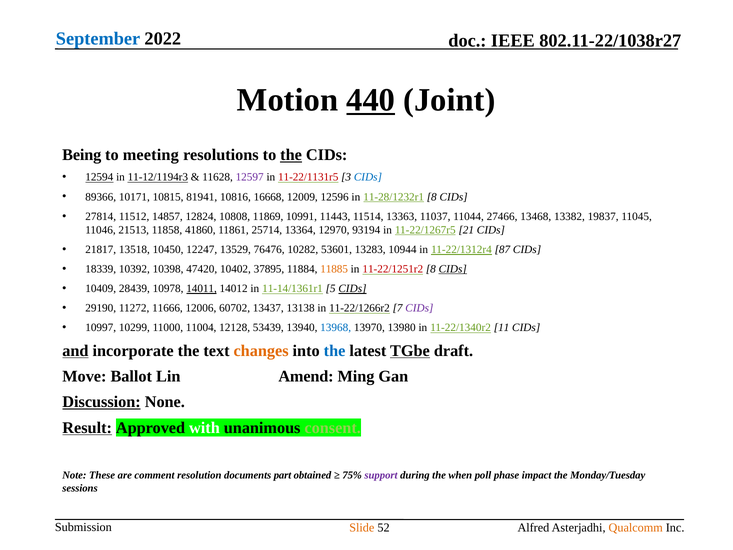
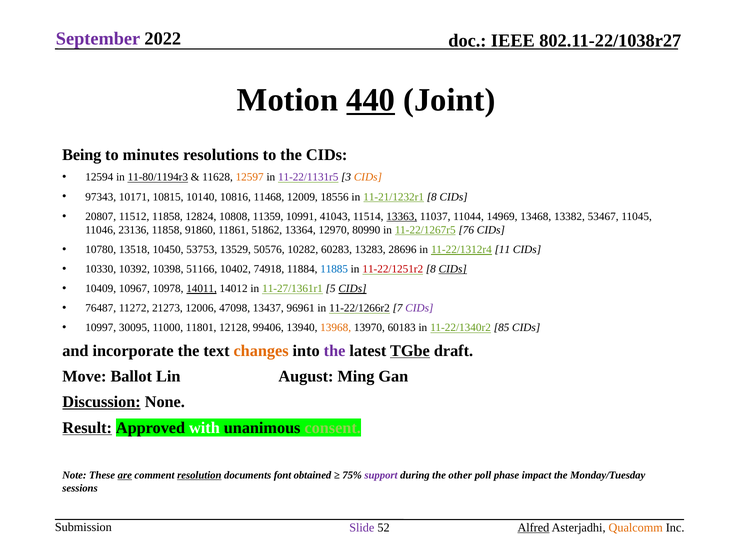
September colour: blue -> purple (98, 39)
meeting: meeting -> minutes (151, 155)
the underline: present -> none (291, 155)
12594 underline: present -> none (99, 177)
11-12/1194r3: 11-12/1194r3 -> 11-80/1194r3 (158, 177)
12597 colour: purple -> orange (250, 177)
11-22/1131r5 colour: red -> purple (308, 177)
CIDs colour: blue -> orange (368, 177)
89366: 89366 -> 97343 (101, 197)
81941: 81941 -> 10140 (202, 197)
16668: 16668 -> 11468 (269, 197)
12596: 12596 -> 18556 (335, 197)
11-28/1232r1: 11-28/1232r1 -> 11-21/1232r1 (394, 197)
27814: 27814 -> 20807 (101, 216)
11512 14857: 14857 -> 11858 (167, 216)
11869: 11869 -> 11359 (268, 216)
11443: 11443 -> 41043 (335, 216)
13363 underline: none -> present (402, 216)
27466: 27466 -> 14969 (502, 216)
19837: 19837 -> 53467 (603, 216)
21513: 21513 -> 23136 (134, 230)
41860: 41860 -> 91860 (200, 230)
25714: 25714 -> 51862 (267, 230)
93194: 93194 -> 80990 (366, 230)
21: 21 -> 76 (466, 230)
21817: 21817 -> 10780 (101, 249)
12247: 12247 -> 53753 (202, 249)
76476: 76476 -> 50576 (269, 249)
53601: 53601 -> 60283 (337, 249)
10944: 10944 -> 28696 (403, 249)
87: 87 -> 11 (502, 249)
18339: 18339 -> 10330 (101, 269)
47420: 47420 -> 51166 (202, 269)
37895: 37895 -> 74918 (269, 269)
11885 colour: orange -> blue (334, 269)
28439: 28439 -> 10967 (134, 288)
11-14/1361r1: 11-14/1361r1 -> 11-27/1361r1 (293, 288)
29190: 29190 -> 76487 (101, 308)
11666: 11666 -> 21273 (167, 308)
60702: 60702 -> 47098 (235, 308)
13138: 13138 -> 96961 (301, 308)
10299: 10299 -> 30095 (134, 328)
11004: 11004 -> 11801 (201, 328)
53439: 53439 -> 99406 (268, 328)
13968 colour: blue -> orange (336, 328)
13980: 13980 -> 60183 (402, 328)
11: 11 -> 85 (502, 328)
and underline: present -> none (75, 351)
the colour: blue -> purple (335, 351)
Amend: Amend -> August (306, 376)
are underline: none -> present (125, 475)
resolution underline: none -> present (199, 475)
part: part -> font (282, 475)
when: when -> other (460, 475)
Slide colour: orange -> purple (362, 527)
Alfred underline: none -> present (533, 527)
